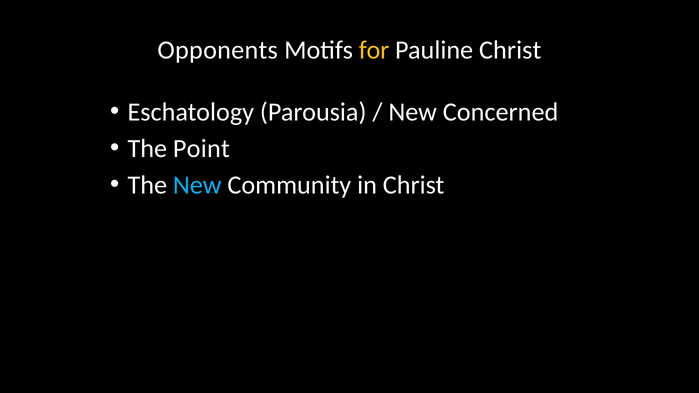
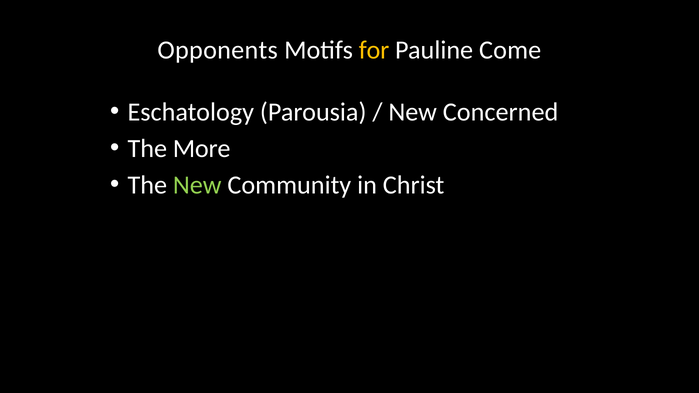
Pauline Christ: Christ -> Come (510, 50)
Point: Point -> More (202, 149)
New colour: light blue -> light green (197, 185)
